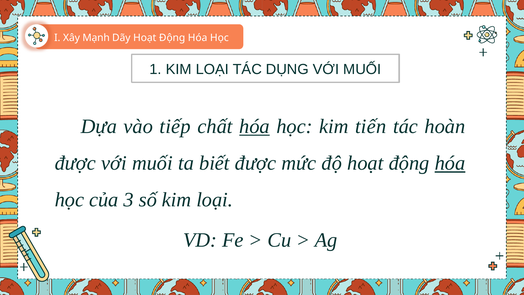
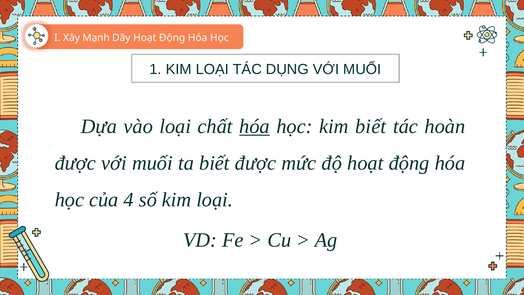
vào tiếp: tiếp -> loại (175, 126)
kim tiến: tiến -> biết (371, 126)
hóa underline: present -> none (450, 163)
3: 3 -> 4 (129, 200)
